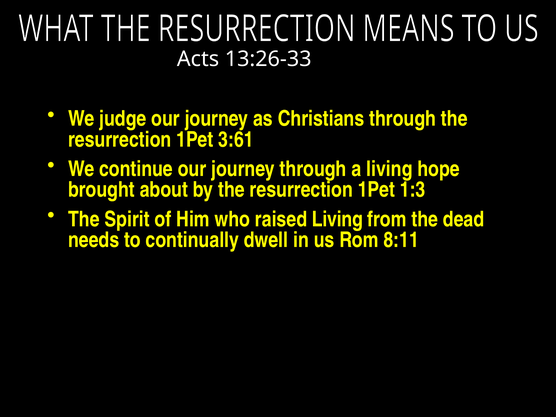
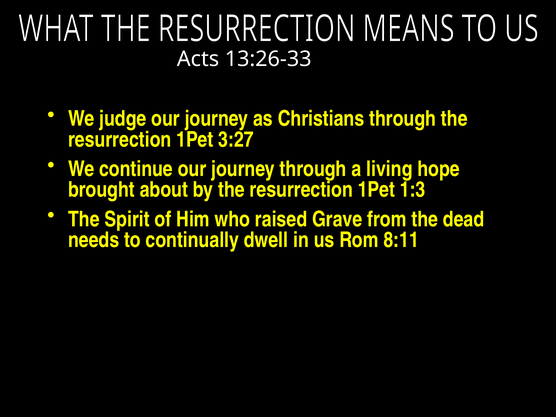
3:61: 3:61 -> 3:27 (236, 140)
raised Living: Living -> Grave (337, 219)
